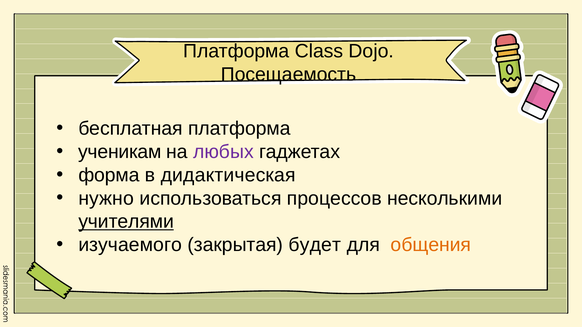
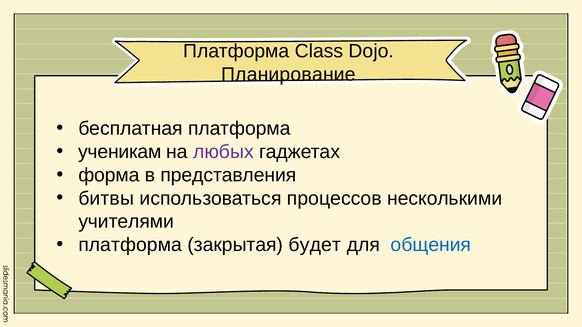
Посещаемость: Посещаемость -> Планирование (288, 75)
дидактическая: дидактическая -> представления (228, 175)
нужно: нужно -> битвы (106, 199)
учителями underline: present -> none (126, 222)
изучаемого: изучаемого -> платформа (130, 245)
общения colour: orange -> blue (431, 245)
